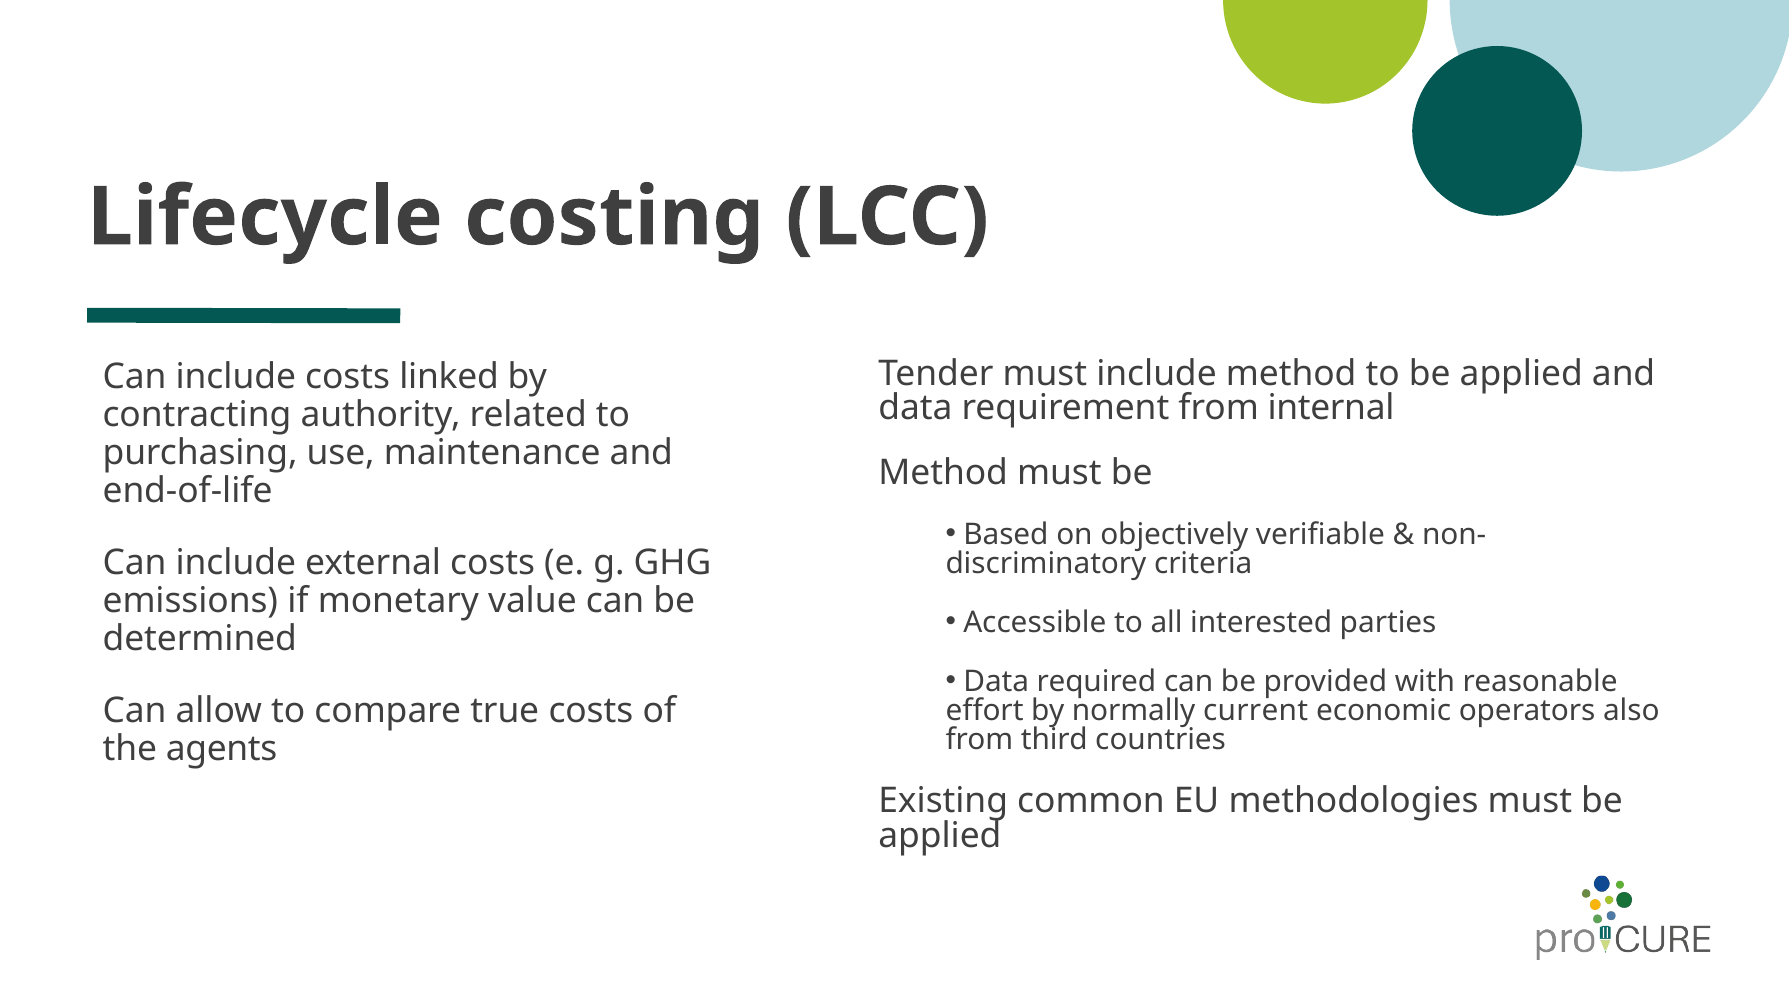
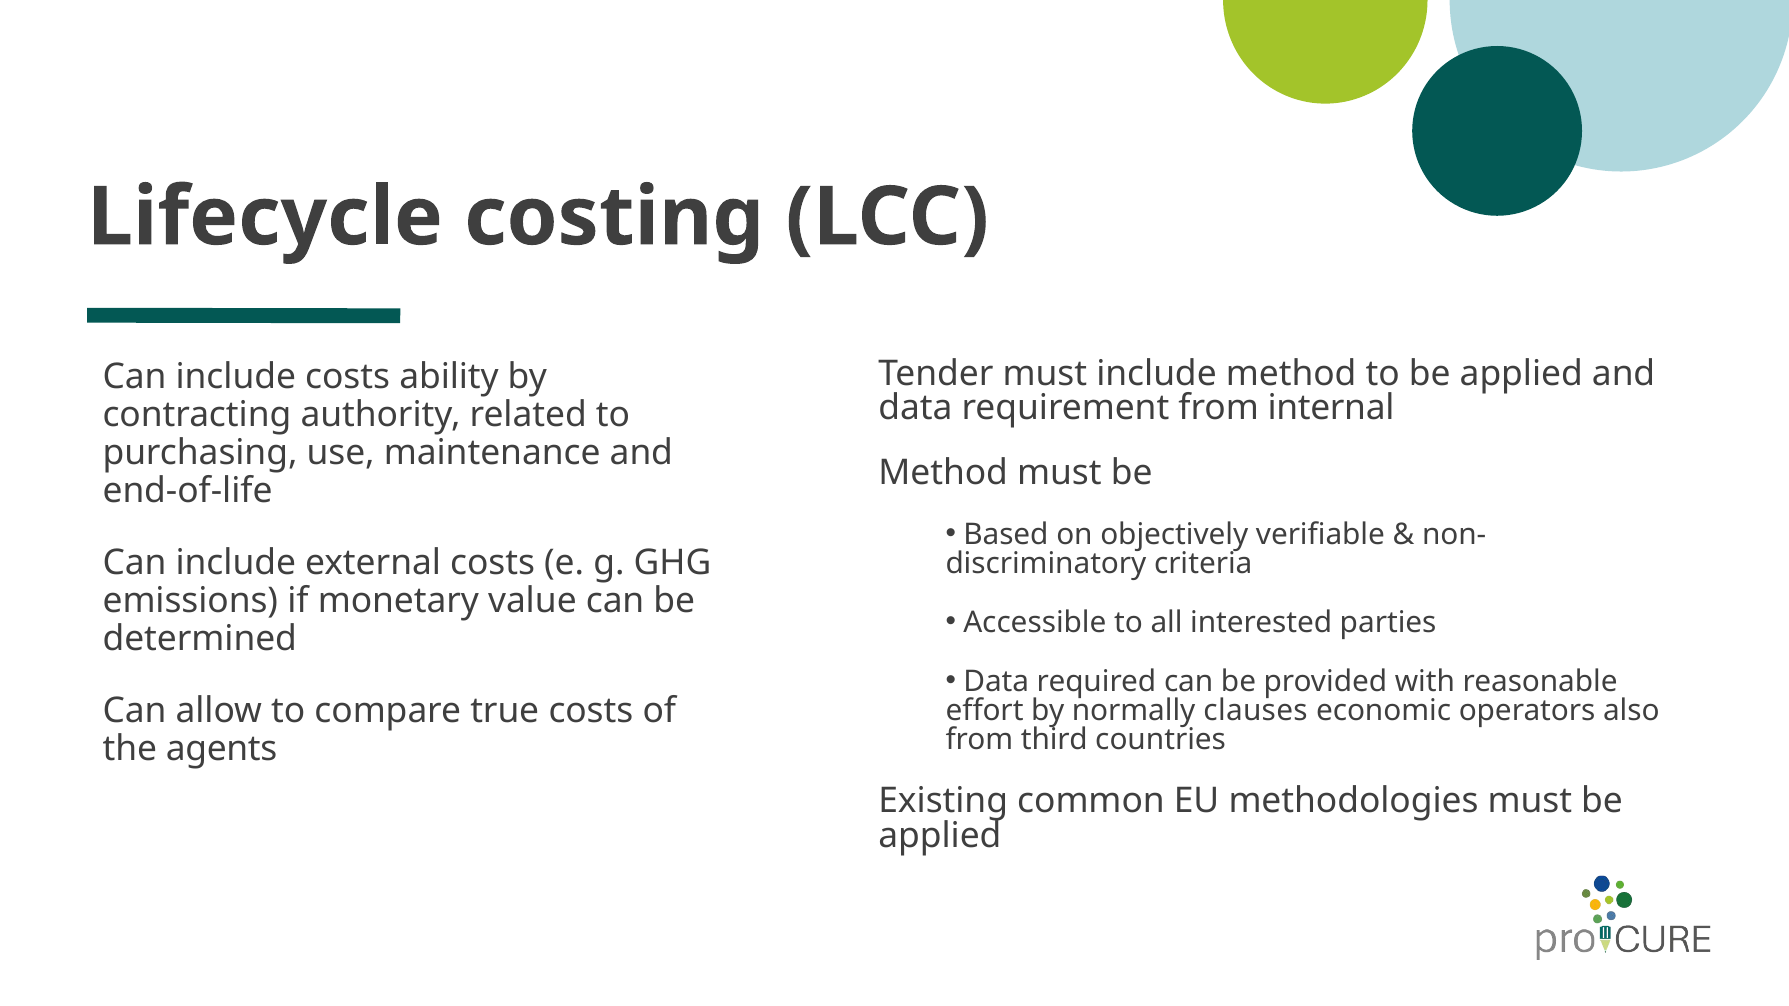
linked: linked -> ability (449, 377)
current: current -> clauses (1256, 711)
